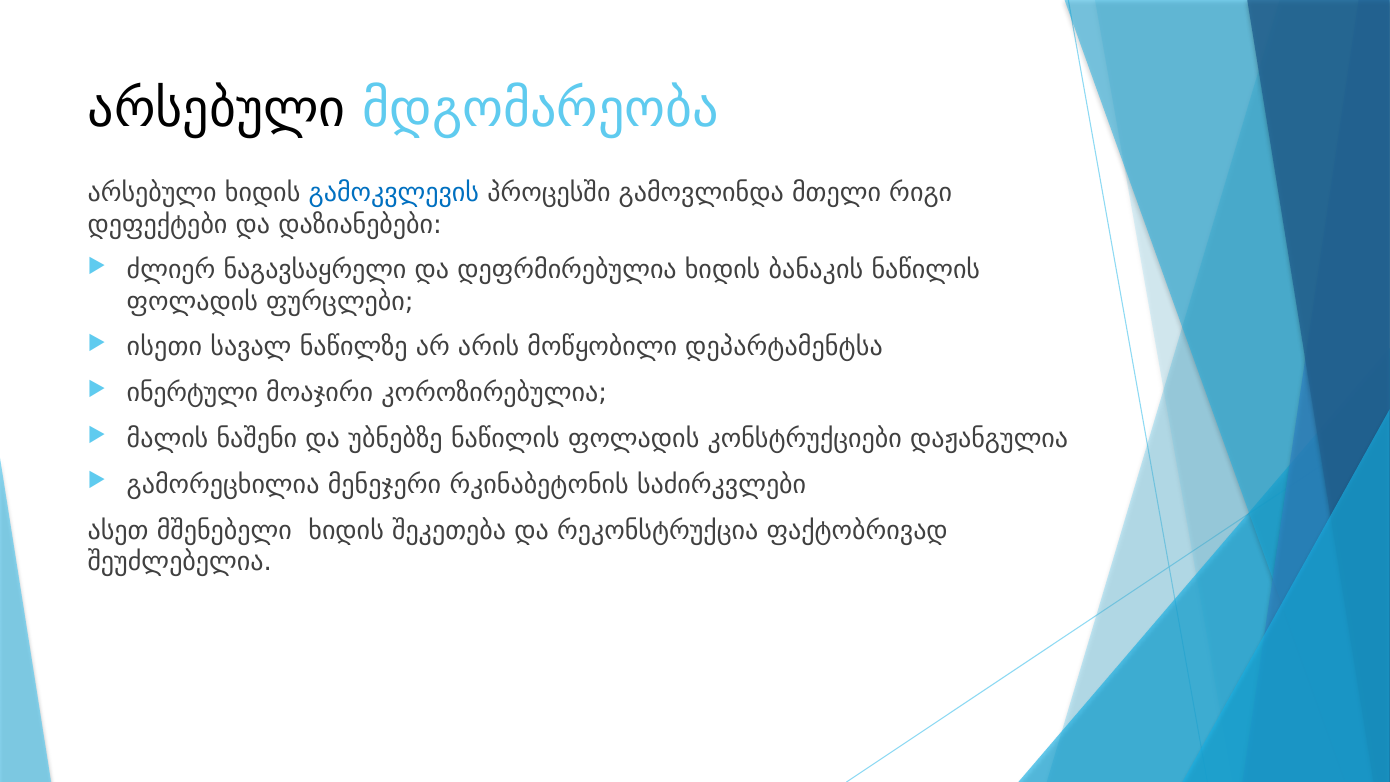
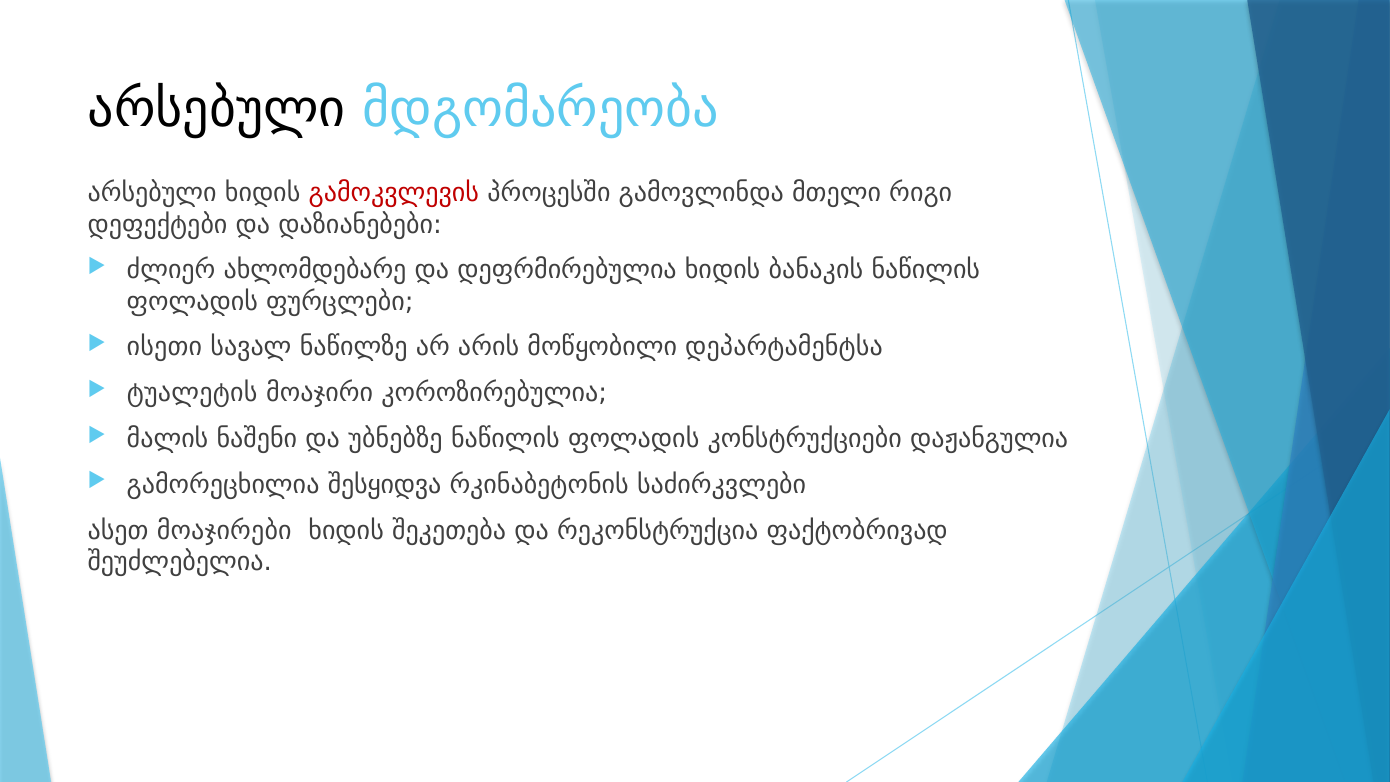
გამოკვლევის colour: blue -> red (394, 193)
ნაგავსაყრელი: ნაგავსაყრელი -> ახლომდებარე (315, 270)
ინერტული: ინერტული -> ტუალეტის (192, 393)
მენეჯერი: მენეჯერი -> შესყიდვა (385, 485)
მშენებელი: მშენებელი -> მოაჯირები (224, 530)
